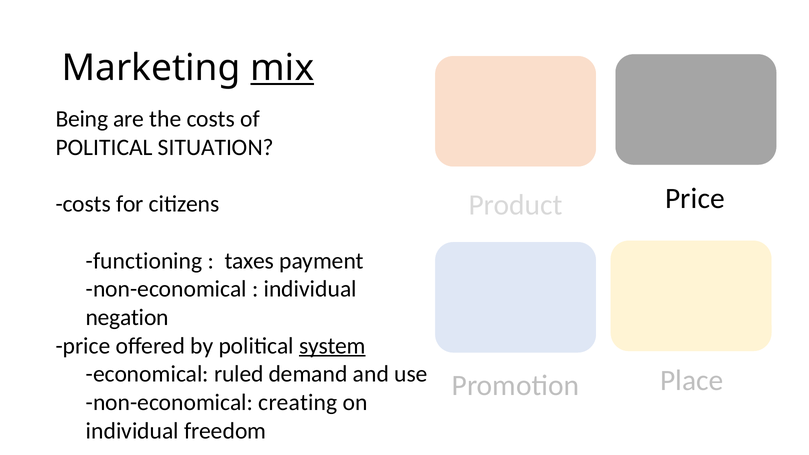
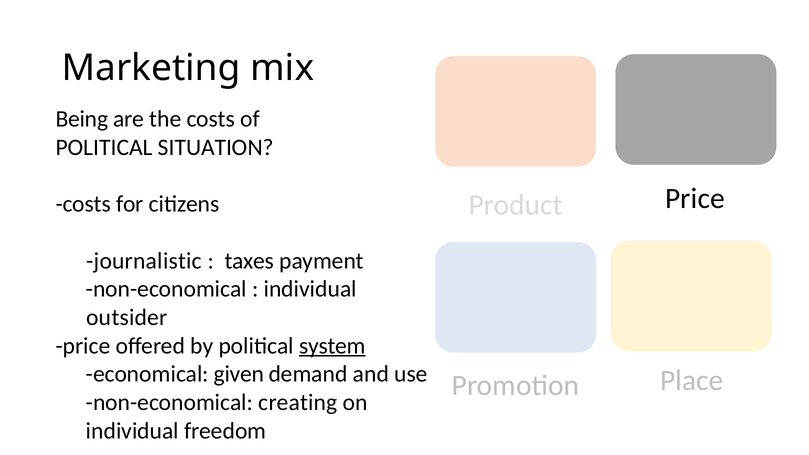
mix underline: present -> none (282, 68)
functioning: functioning -> journalistic (144, 261)
negation: negation -> outsider (127, 317)
ruled: ruled -> given (239, 374)
